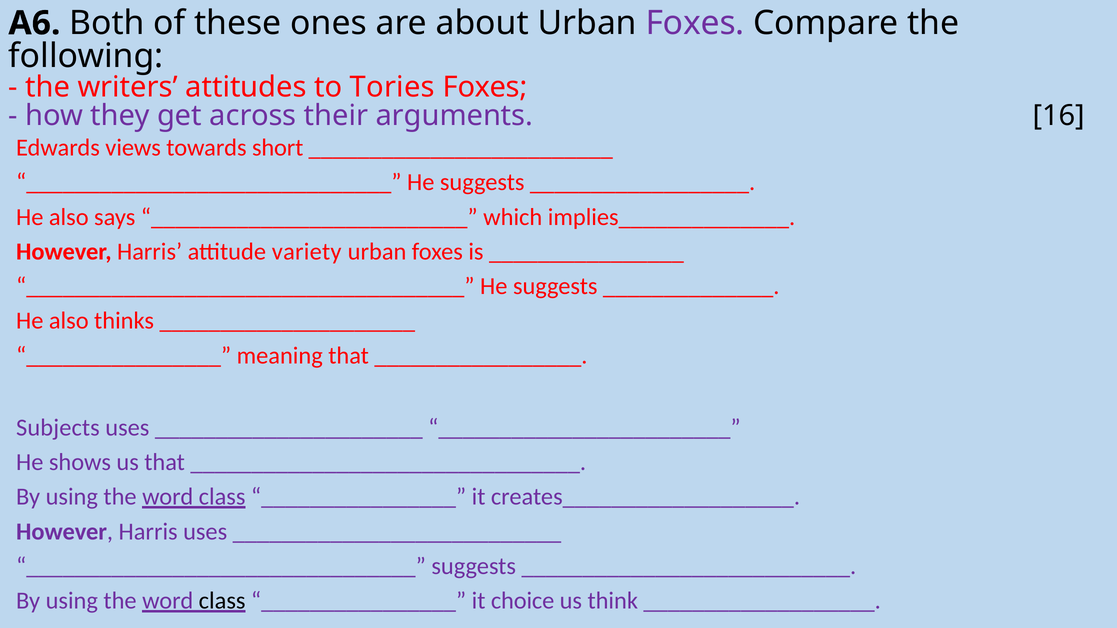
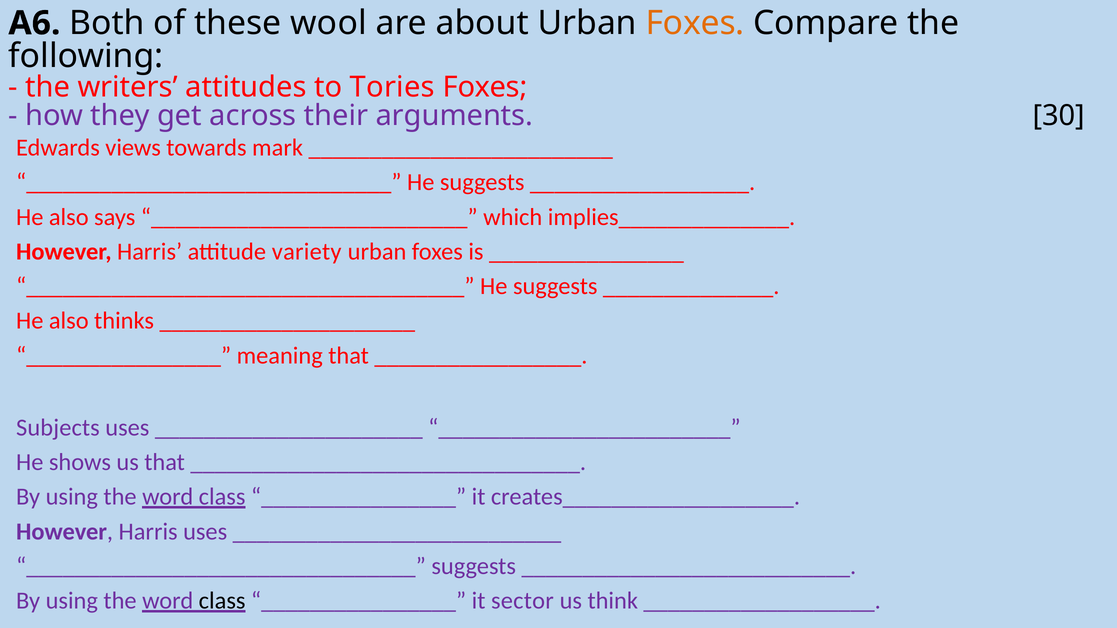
ones: ones -> wool (329, 23)
Foxes colour: purple -> orange (695, 23)
16: 16 -> 30 (1059, 116)
short: short -> mark (278, 148)
choice: choice -> sector (522, 601)
